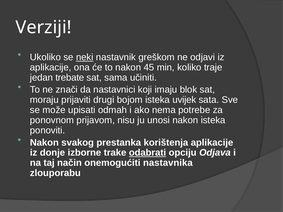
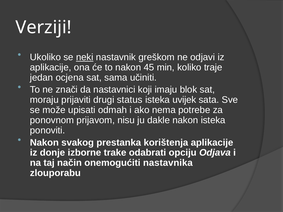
trebate: trebate -> ocjena (70, 78)
bojom: bojom -> status (130, 100)
unosi: unosi -> dakle (159, 120)
odabrati underline: present -> none (148, 153)
